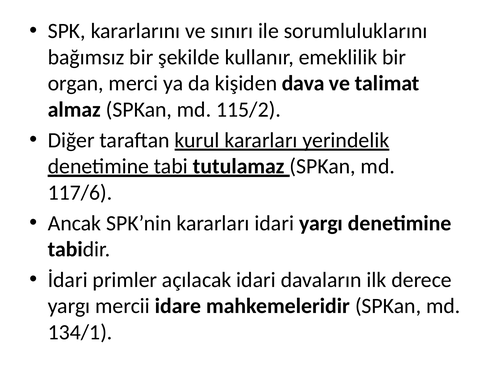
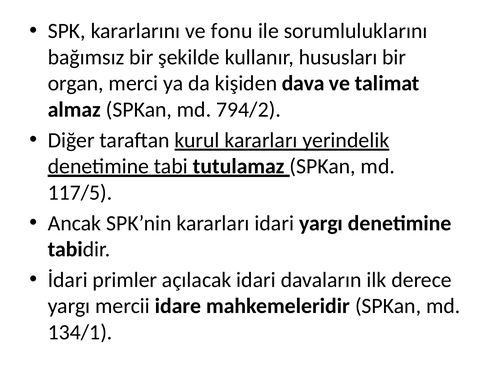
sınırı: sınırı -> fonu (232, 31)
emeklilik: emeklilik -> hususları (338, 57)
115/2: 115/2 -> 794/2 (249, 110)
117/6: 117/6 -> 117/5 (80, 192)
